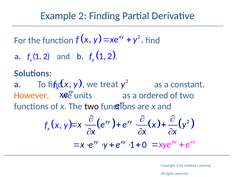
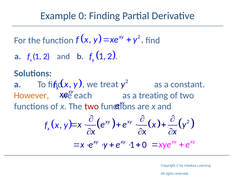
Example 2: 2 -> 0 (83, 16)
units: units -> each (83, 95)
ordered: ordered -> treating (153, 95)
two colour: black -> red (92, 106)
